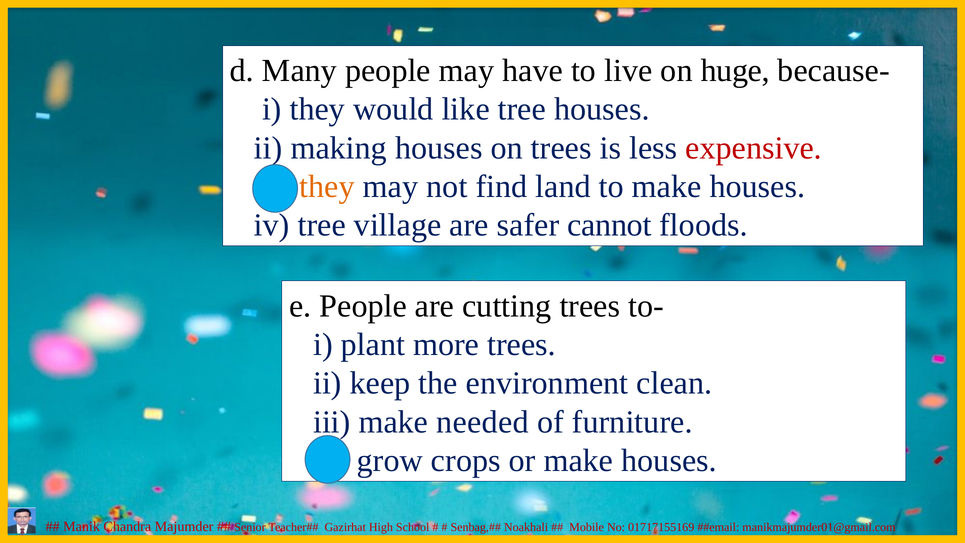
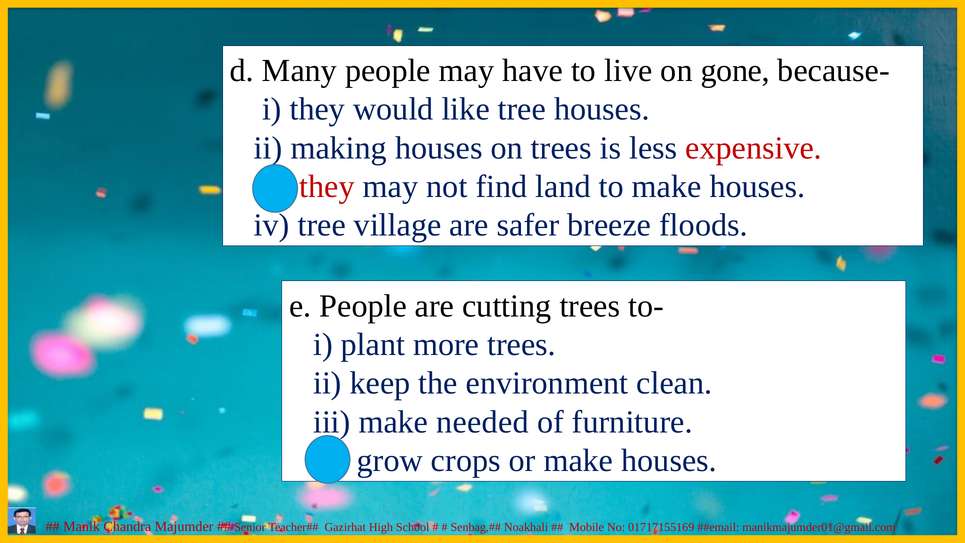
huge: huge -> gone (735, 71)
they colour: orange -> red (327, 186)
cannot: cannot -> breeze (609, 225)
